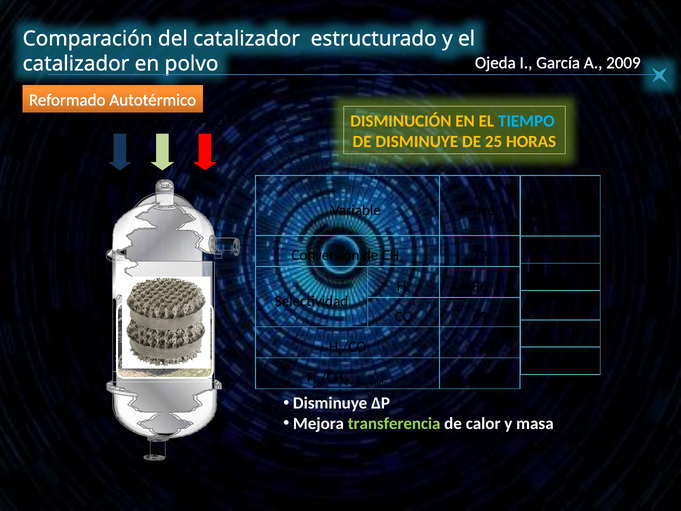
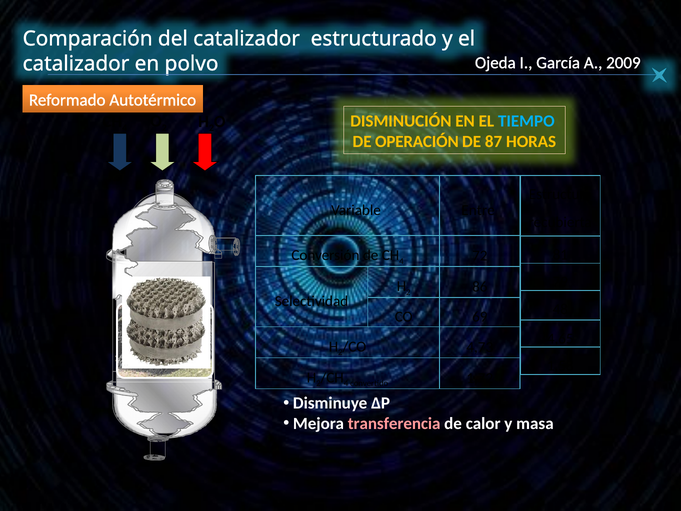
DE DISMINUYE: DISMINUYE -> OPERACIÓN (417, 142)
25: 25 -> 87 (494, 142)
transferencia colour: light green -> pink (394, 424)
